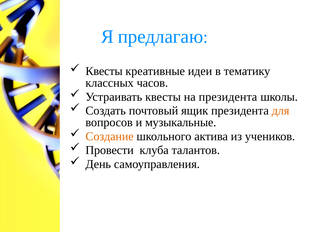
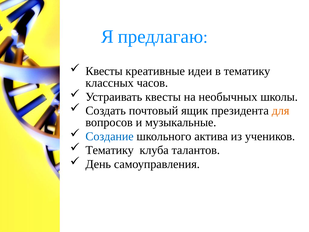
на президента: президента -> необычных (228, 97)
Создание colour: orange -> blue (110, 136)
Провести: Провести -> Тематику (110, 150)
